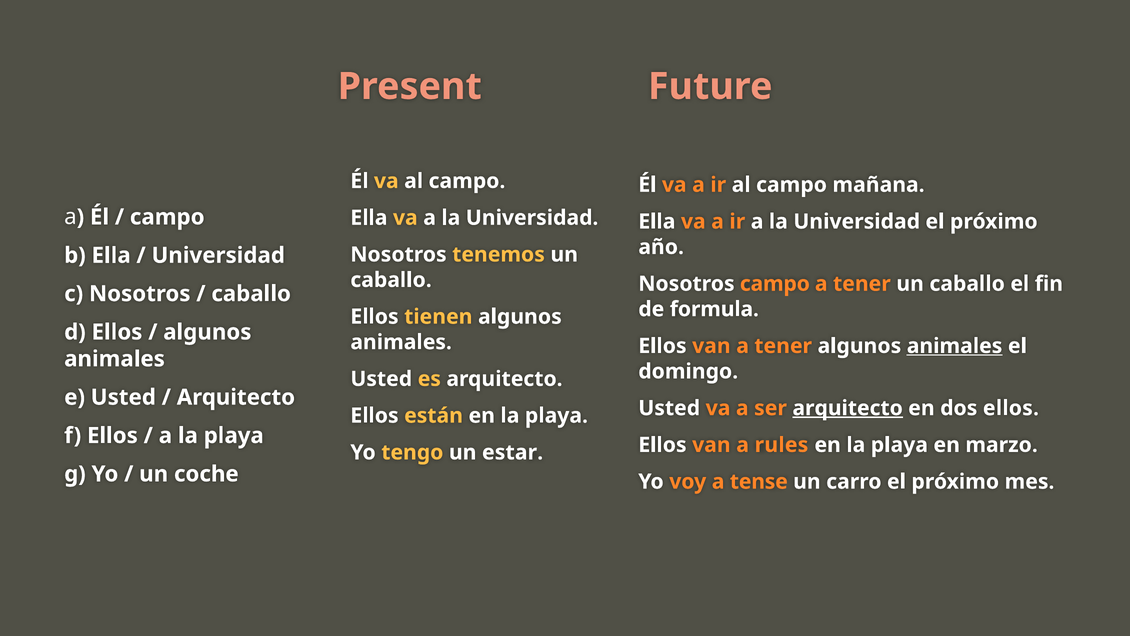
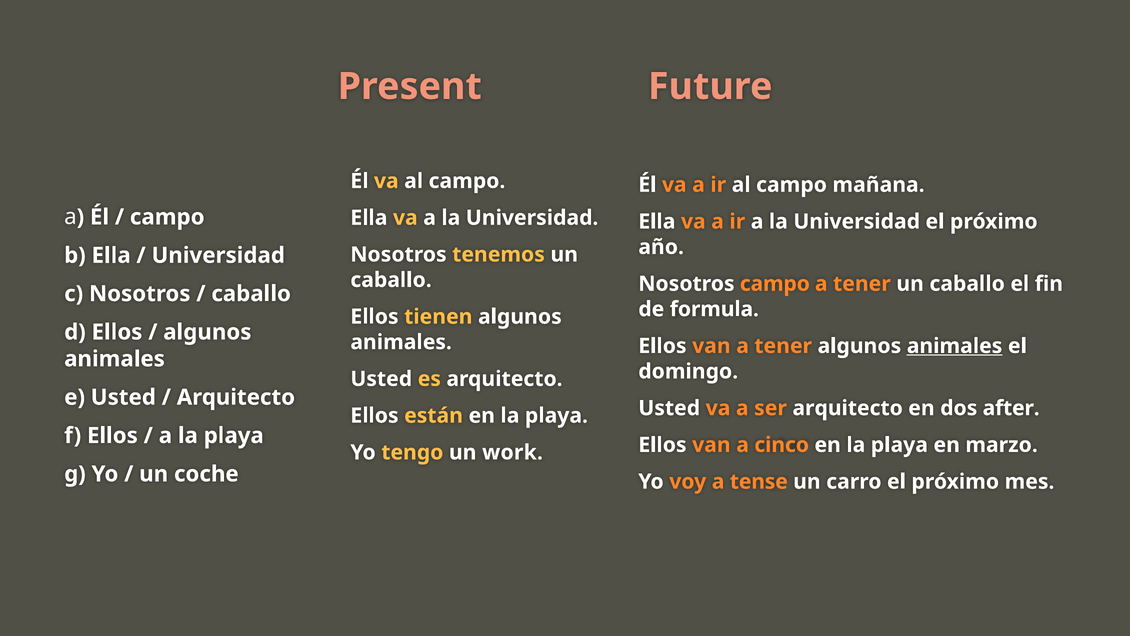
arquitecto underline: present -> none (848, 408)
dos ellos: ellos -> after (1011, 408)
rules: rules -> cinco (782, 445)
estar: estar -> work (513, 452)
